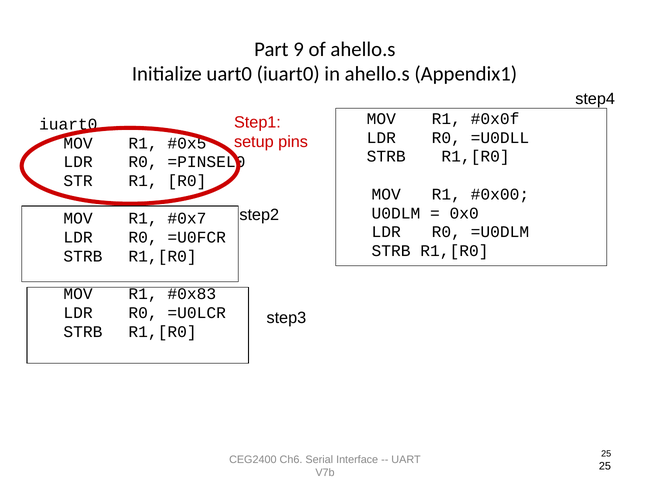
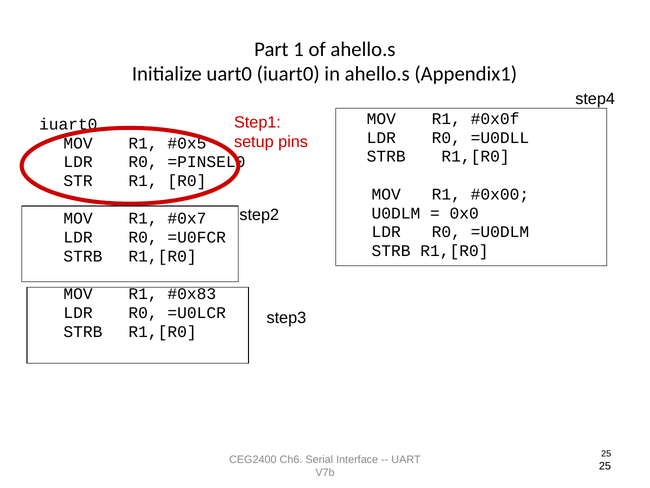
9: 9 -> 1 (299, 49)
